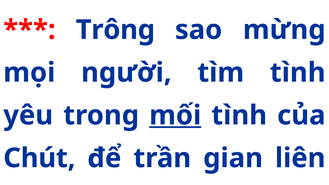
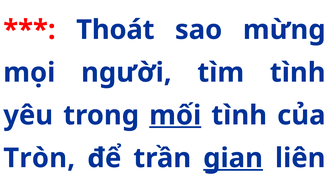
Trông: Trông -> Thoát (115, 30)
Chút: Chút -> Tròn (39, 158)
gian underline: none -> present (233, 158)
